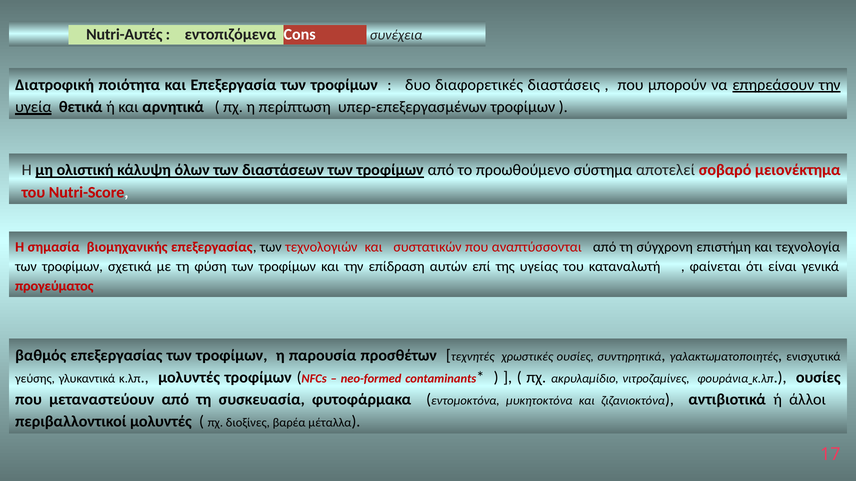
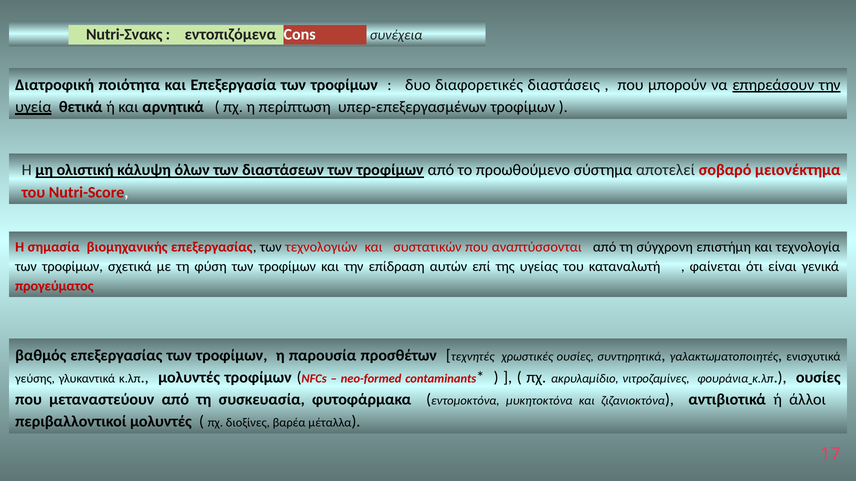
Nutri-Αυτές: Nutri-Αυτές -> Nutri-Σνακς (124, 35)
